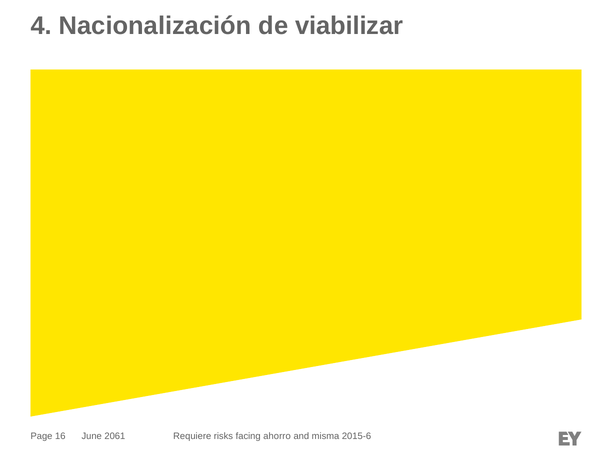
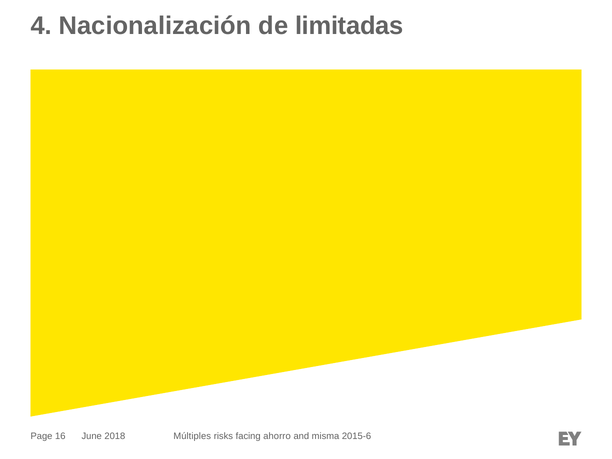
viabilizar: viabilizar -> limitadas (349, 26)
2061: 2061 -> 2018 (115, 436)
Requiere: Requiere -> Múltiples (192, 436)
